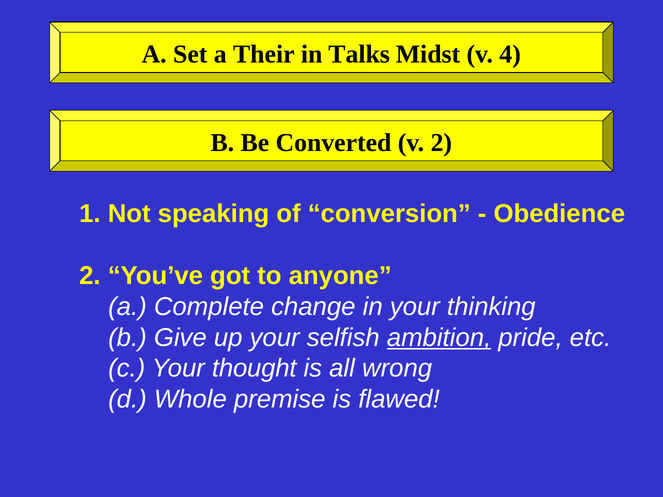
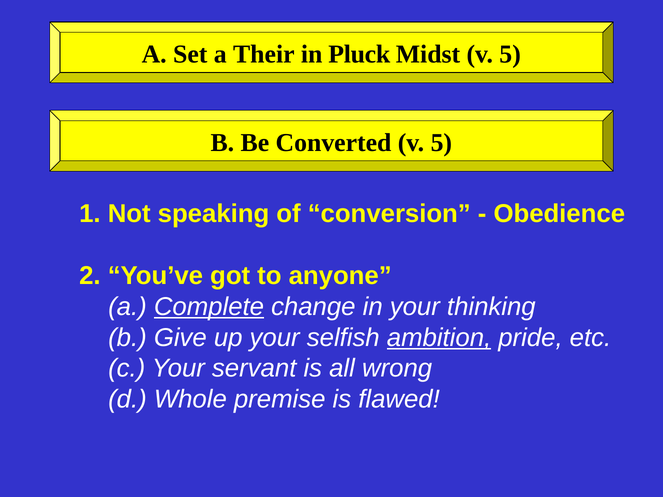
Talks: Talks -> Pluck (359, 54)
Midst v 4: 4 -> 5 (510, 54)
Converted v 2: 2 -> 5 (441, 143)
Complete underline: none -> present (209, 307)
thought: thought -> servant (254, 369)
